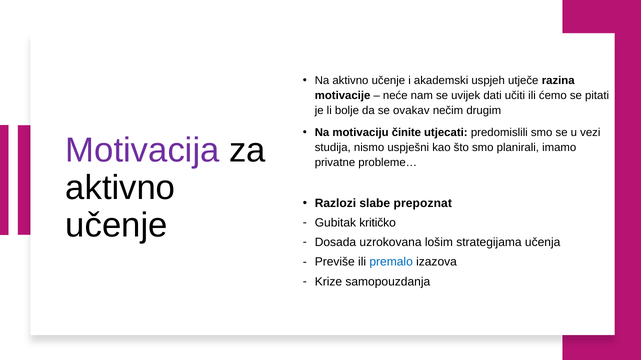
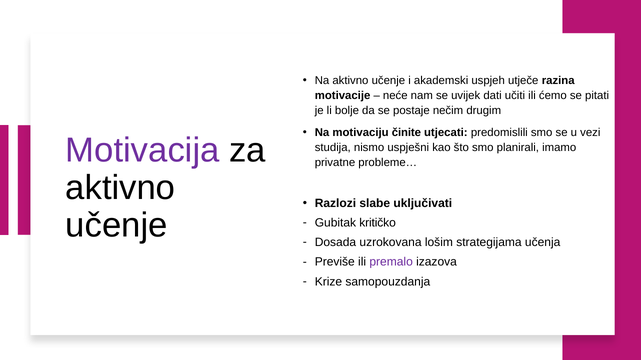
ovakav: ovakav -> postaje (411, 111)
prepoznat: prepoznat -> uključivati (423, 203)
premalo colour: blue -> purple (391, 262)
